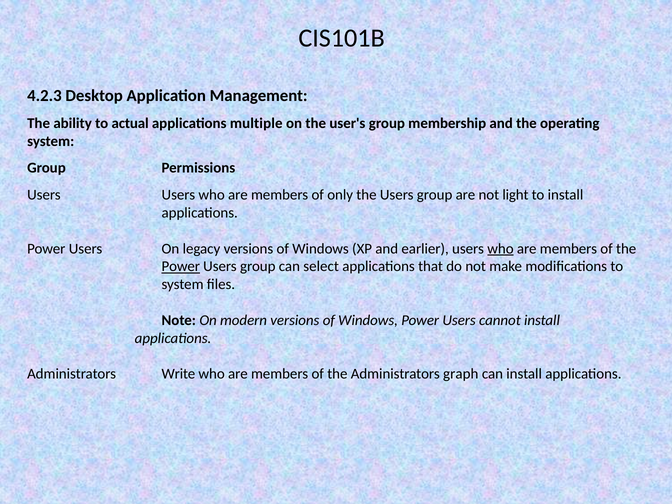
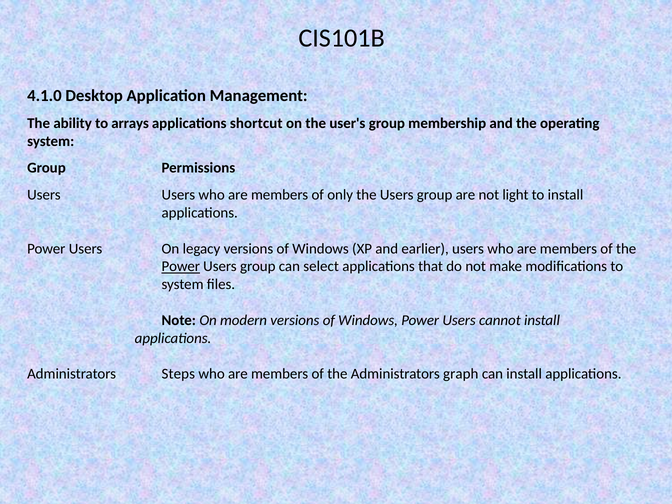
4.2.3: 4.2.3 -> 4.1.0 (44, 95)
actual: actual -> arrays (130, 123)
multiple: multiple -> shortcut (256, 123)
who underline: present -> none (500, 249)
Write: Write -> Steps (178, 374)
